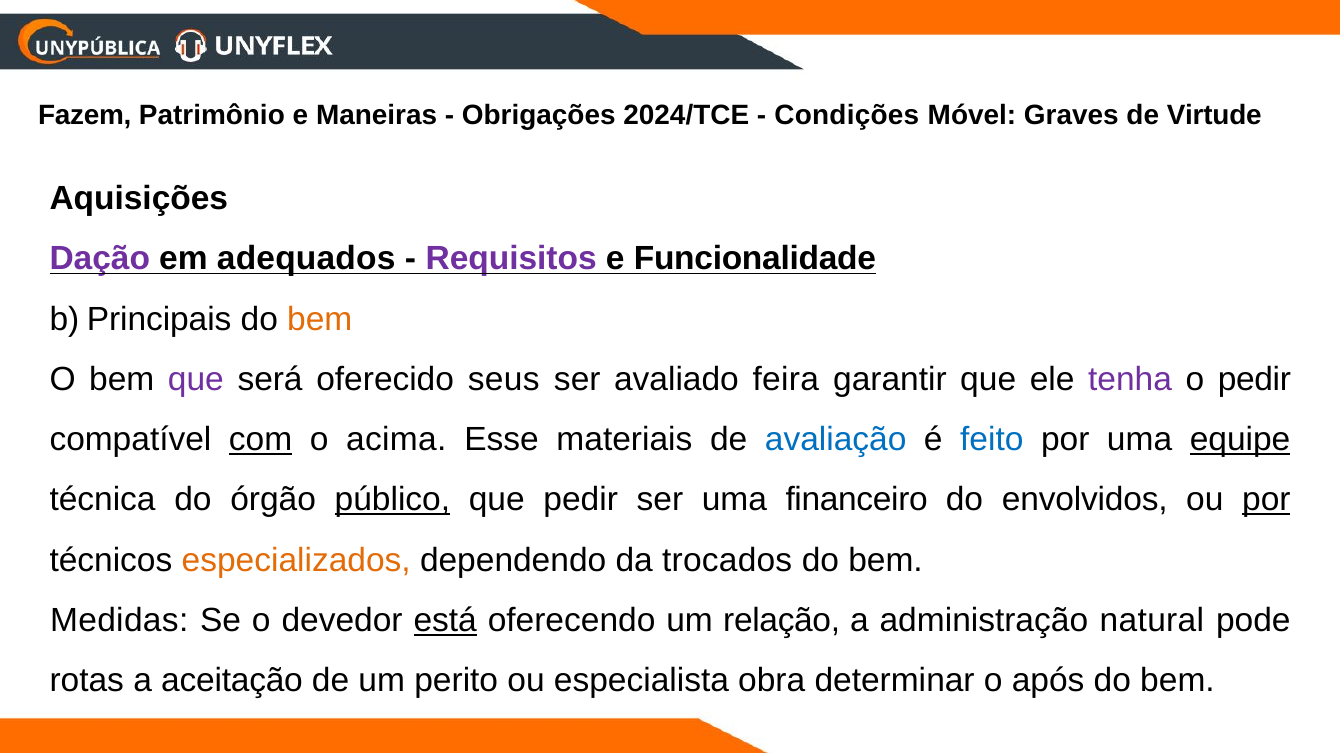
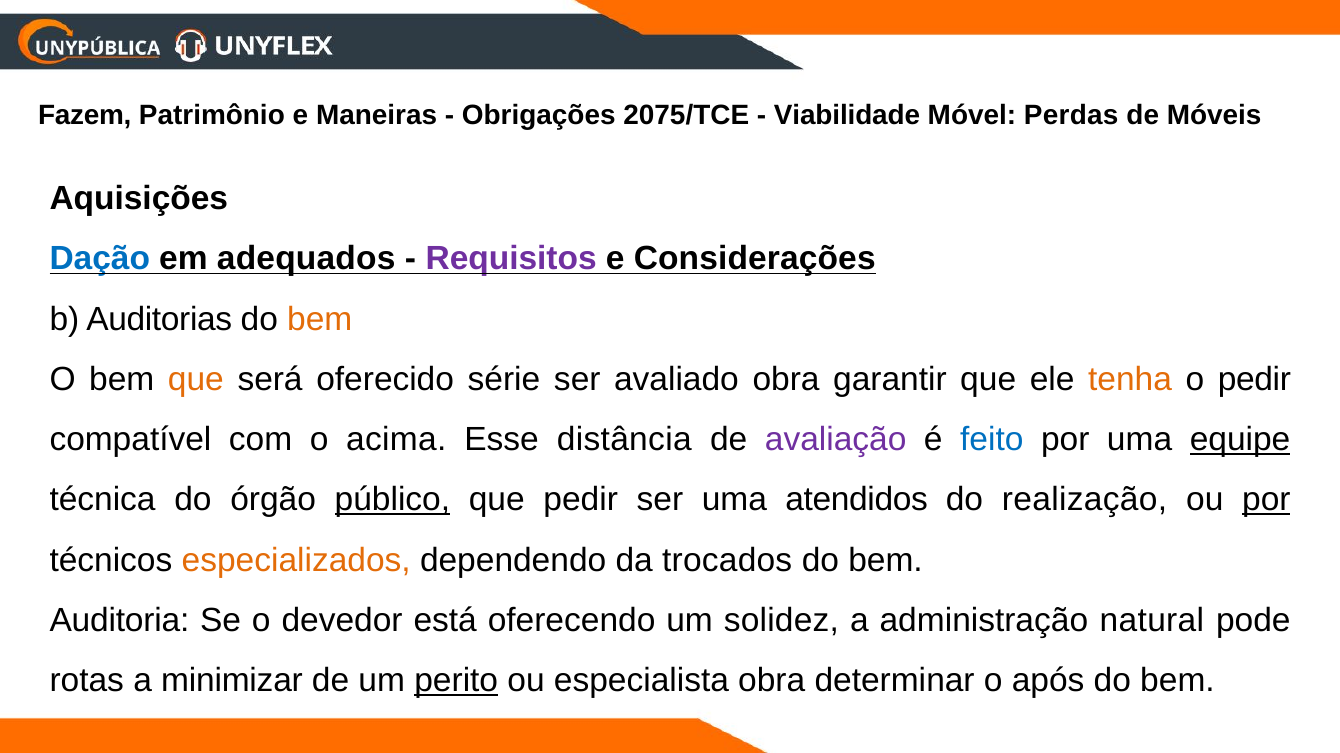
2024/TCE: 2024/TCE -> 2075/TCE (686, 115)
Condições: Condições -> Viabilidade (847, 115)
Graves: Graves -> Perdas (1071, 115)
Virtude: Virtude -> Móveis (1214, 115)
Dação colour: purple -> blue (100, 259)
Funcionalidade: Funcionalidade -> Considerações (755, 259)
Principais: Principais -> Auditorias (159, 319)
que colour: purple -> orange (196, 380)
seus: seus -> série (504, 380)
avaliado feira: feira -> obra (786, 380)
tenha colour: purple -> orange (1130, 380)
com underline: present -> none (261, 440)
materiais: materiais -> distância (624, 440)
avaliação colour: blue -> purple (836, 440)
financeiro: financeiro -> atendidos (857, 500)
envolvidos: envolvidos -> realização (1085, 500)
Medidas: Medidas -> Auditoria (119, 621)
está underline: present -> none (445, 621)
relação: relação -> solidez (781, 621)
aceitação: aceitação -> minimizar (232, 681)
perito underline: none -> present (456, 681)
